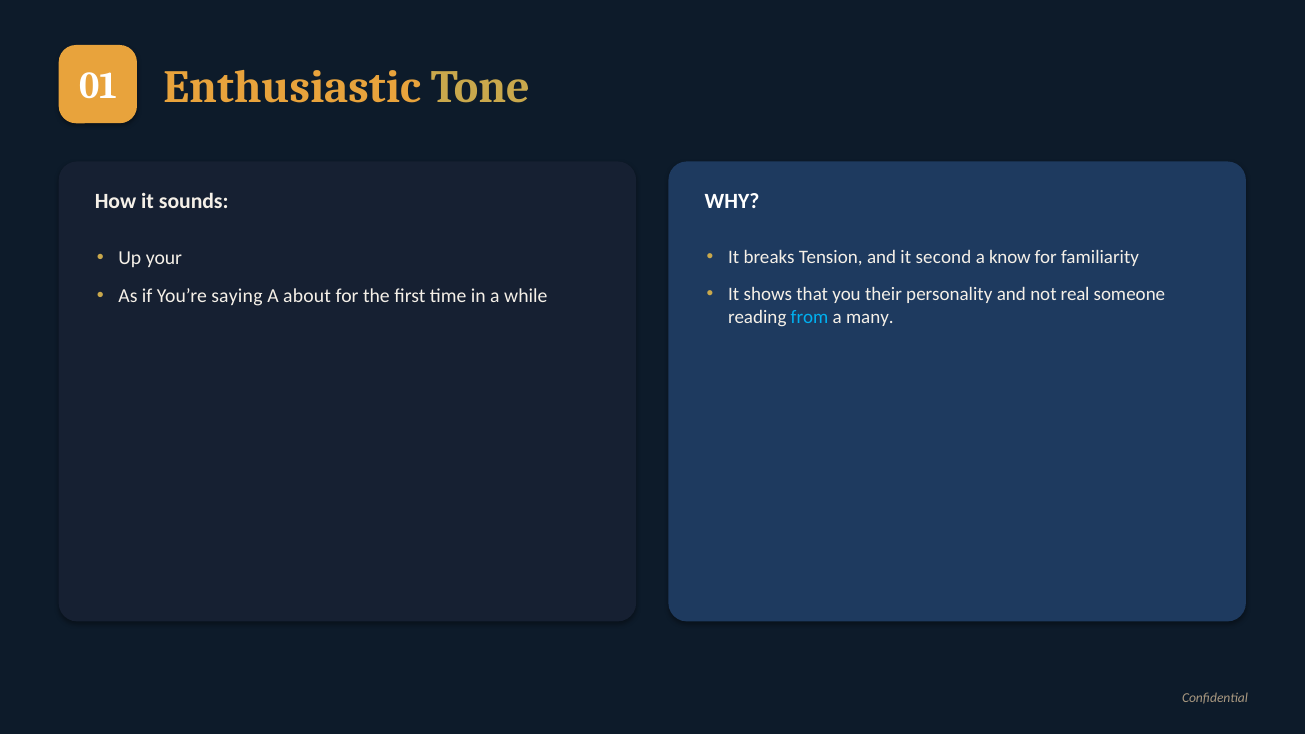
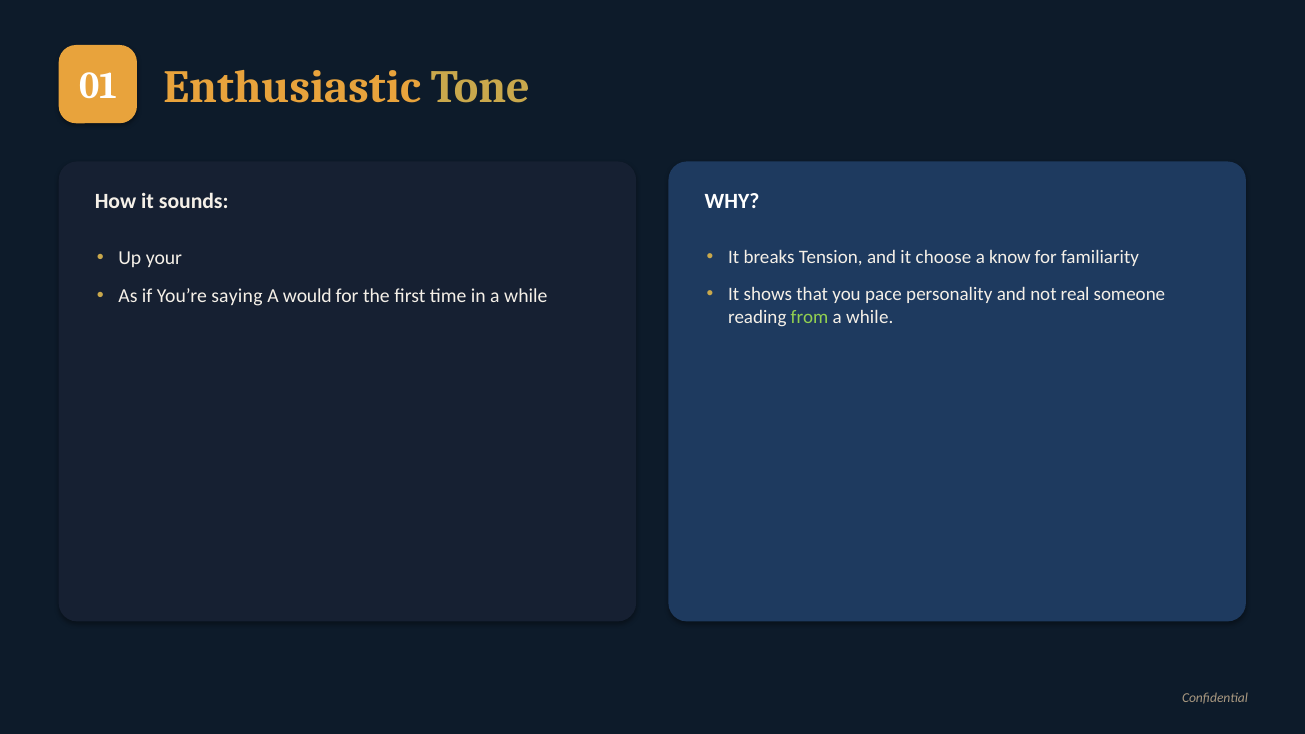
second: second -> choose (943, 257)
their: their -> pace (884, 294)
about: about -> would (307, 296)
from colour: light blue -> light green (810, 318)
many: many -> while (870, 318)
